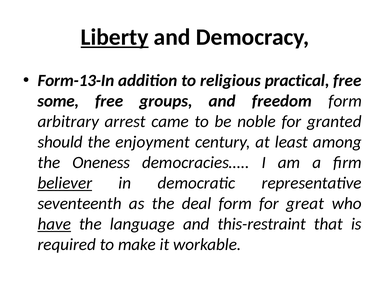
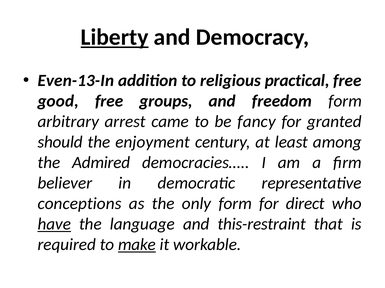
Form-13-In: Form-13-In -> Even-13-In (76, 81)
some: some -> good (58, 101)
noble: noble -> fancy (257, 122)
Oneness: Oneness -> Admired (101, 163)
believer underline: present -> none (65, 184)
seventeenth: seventeenth -> conceptions (79, 204)
deal: deal -> only (197, 204)
great: great -> direct (305, 204)
make underline: none -> present (137, 245)
